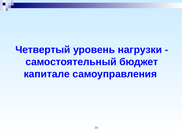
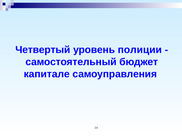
нагрузки: нагрузки -> полиции (140, 50)
